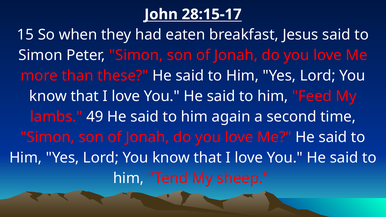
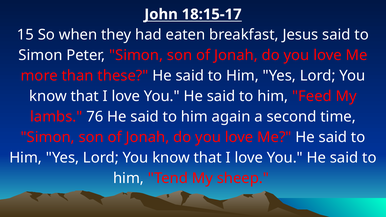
28:15-17: 28:15-17 -> 18:15-17 (212, 14)
49: 49 -> 76 (95, 117)
